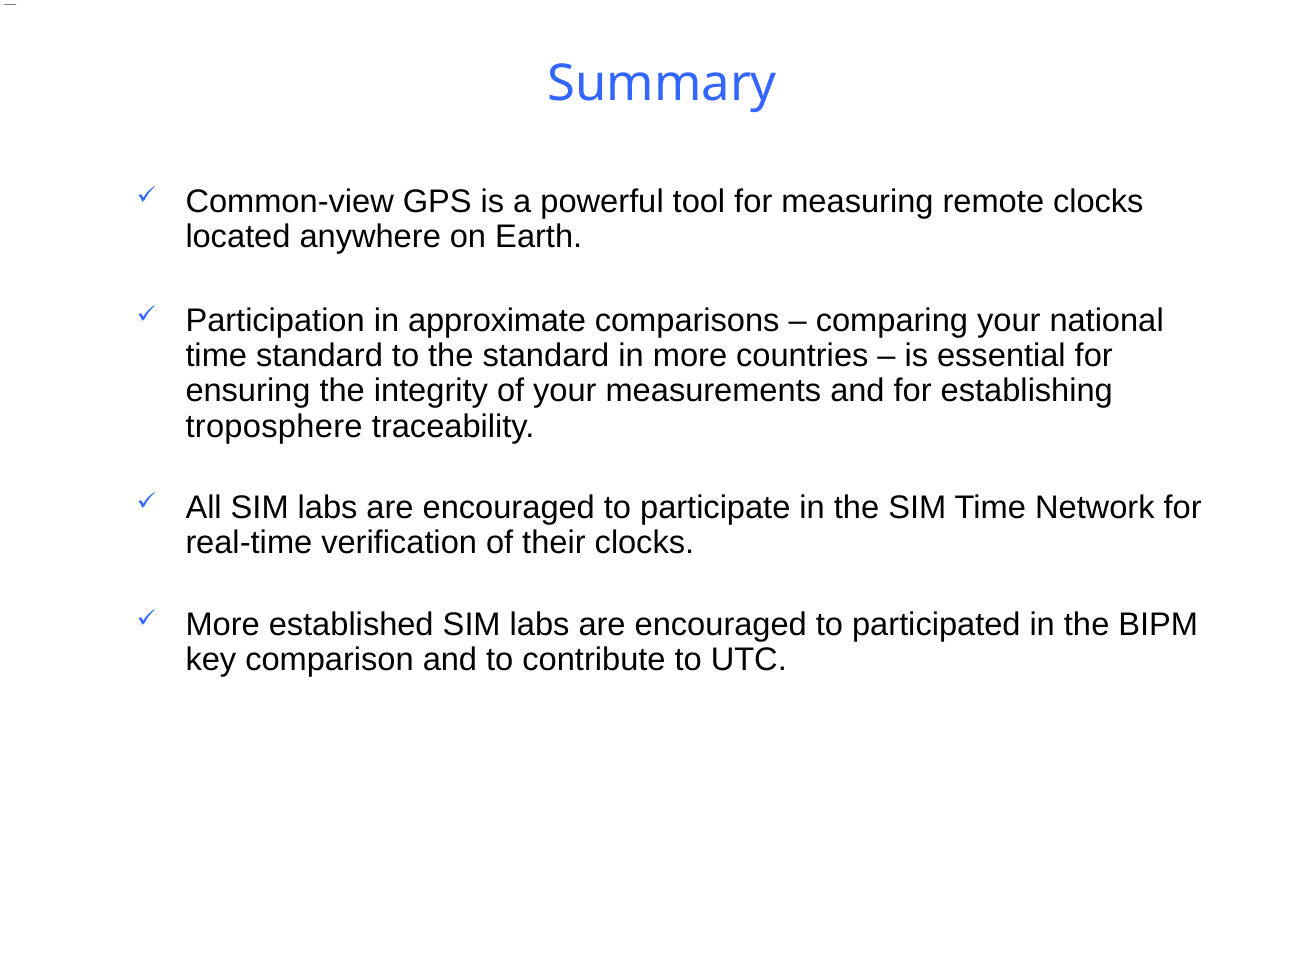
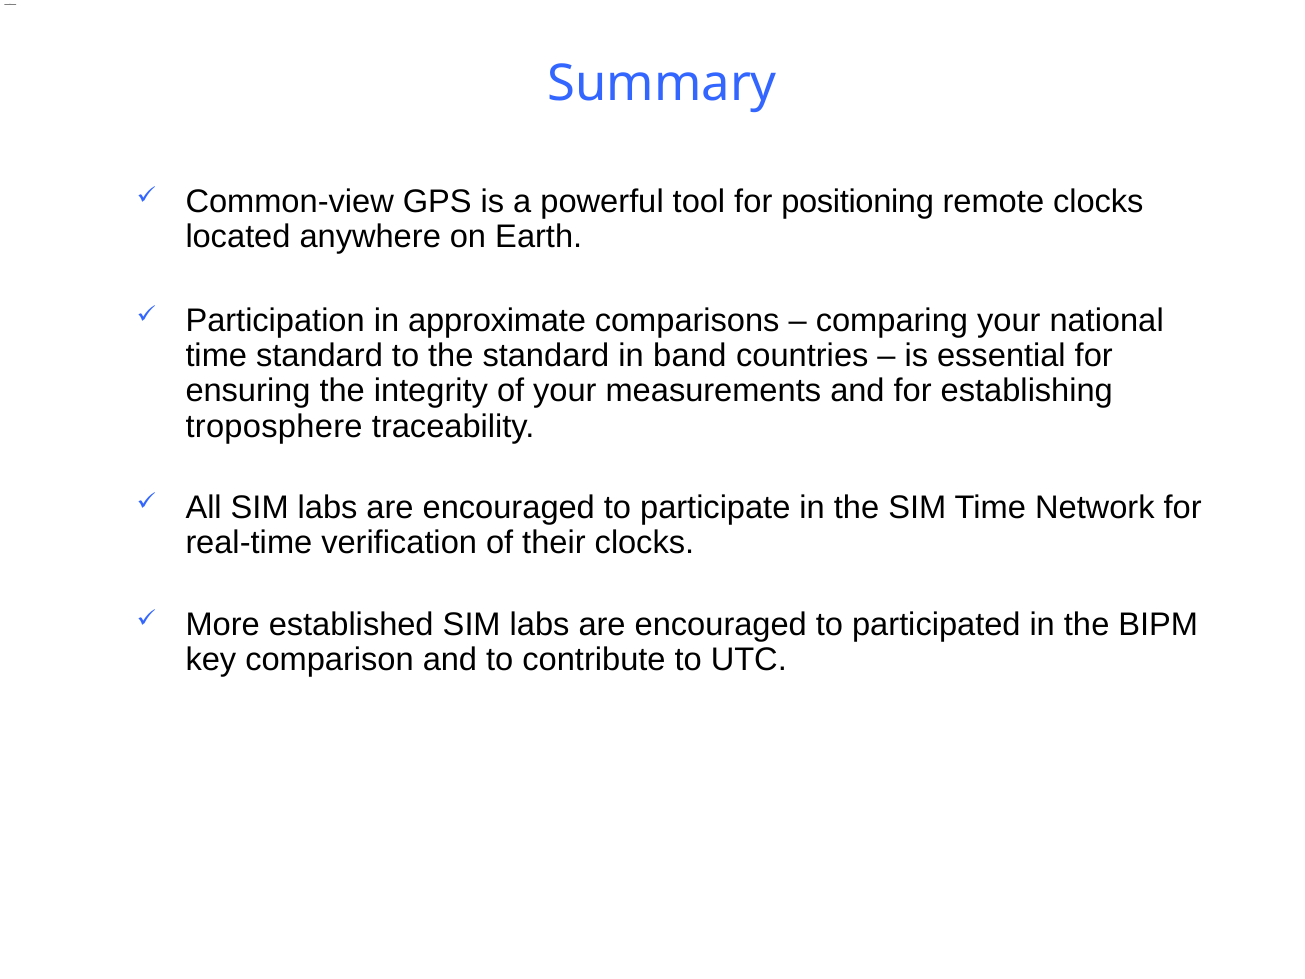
measuring: measuring -> positioning (858, 202)
in more: more -> band (690, 356)
